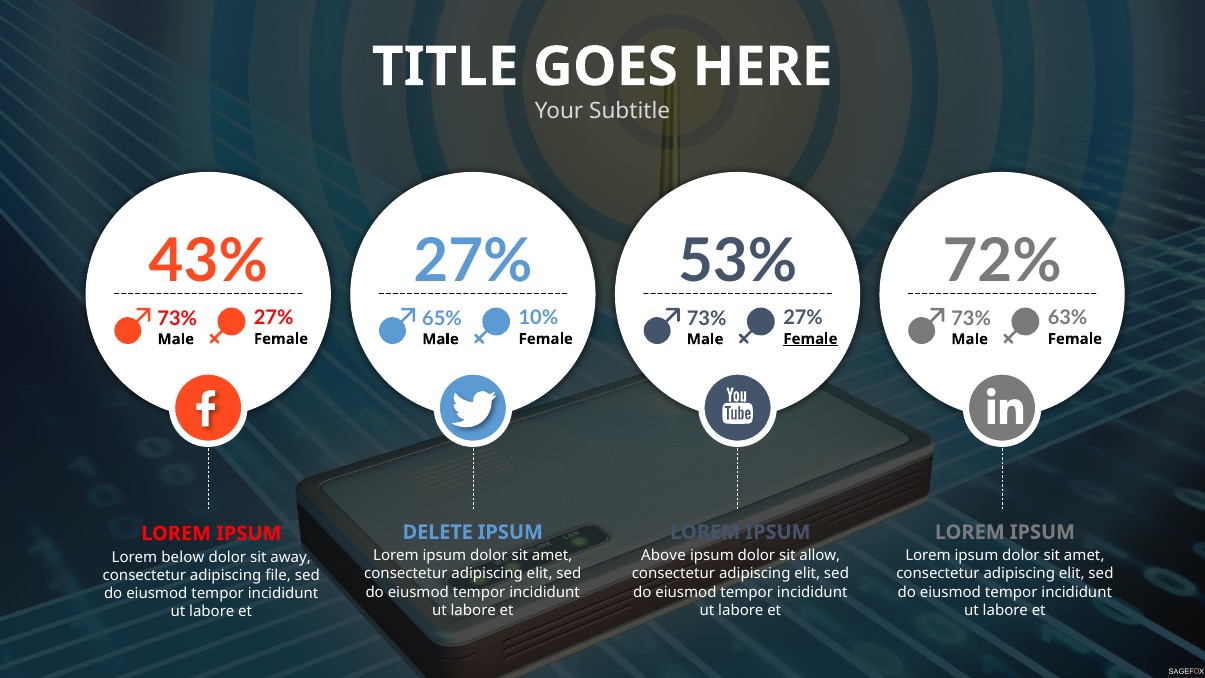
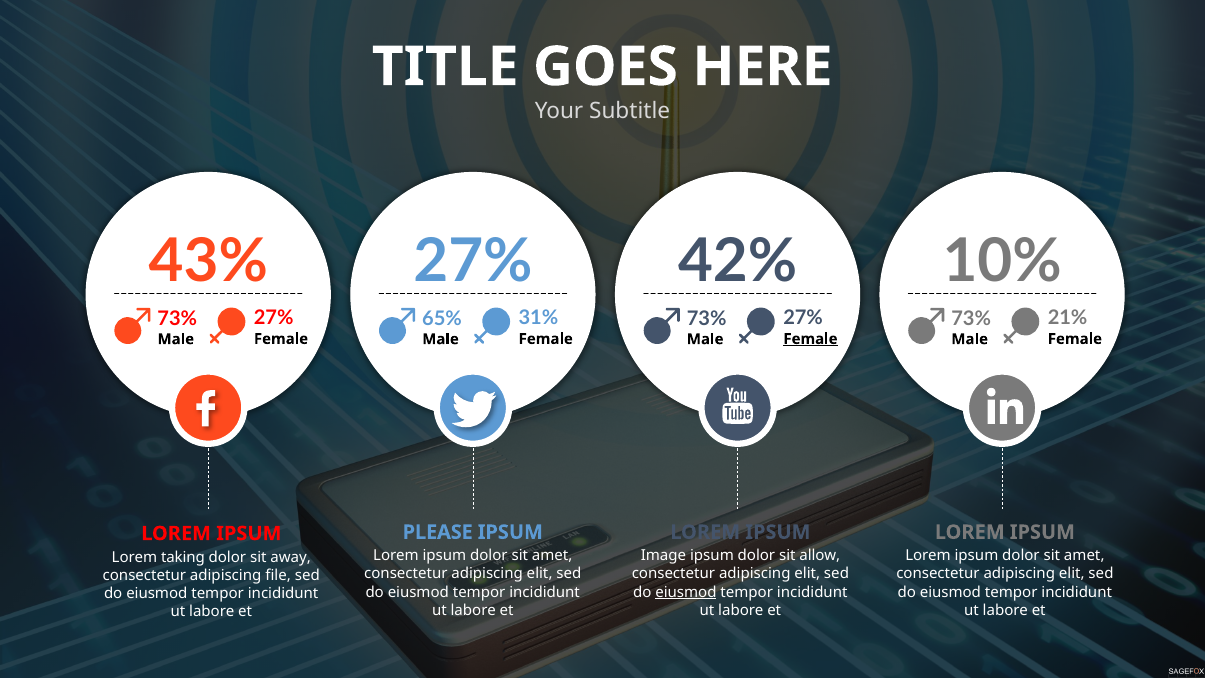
53%: 53% -> 42% (738, 261)
72%: 72% -> 10% (1002, 261)
10%: 10% -> 31% (538, 318)
63%: 63% -> 21% (1068, 318)
DELETE: DELETE -> PLEASE (438, 532)
Above: Above -> Image (663, 556)
below: below -> taking (183, 557)
eiusmod underline: none -> present (686, 592)
